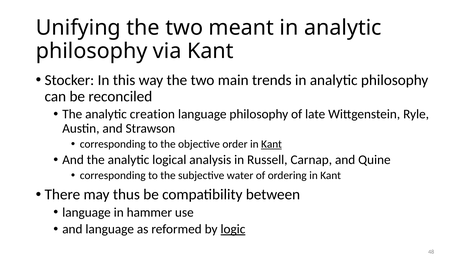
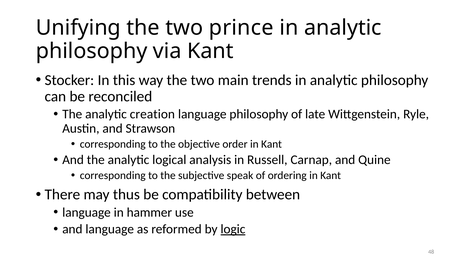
meant: meant -> prince (241, 28)
Kant underline: present -> none (271, 144)
water: water -> speak (240, 176)
